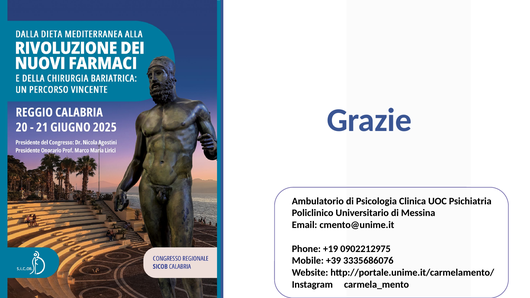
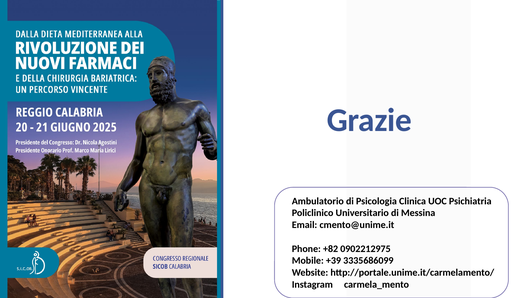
+19: +19 -> +82 (331, 249)
3335686076: 3335686076 -> 3335686099 (368, 261)
